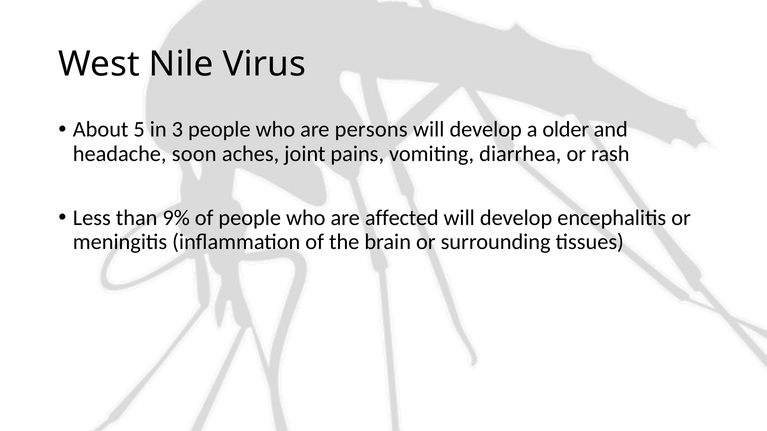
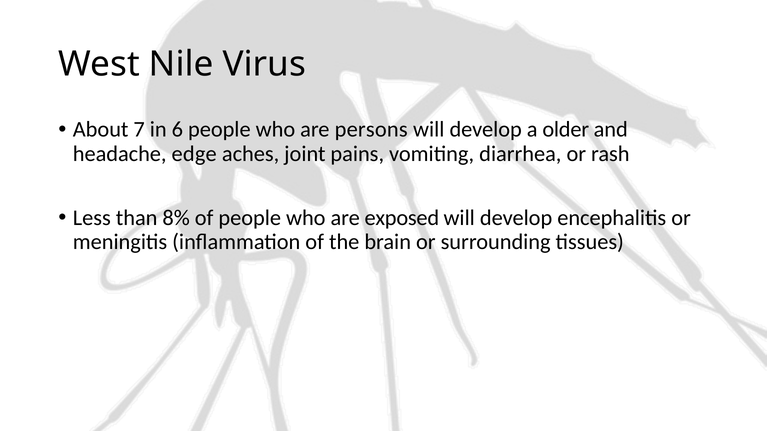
5: 5 -> 7 (139, 130)
3: 3 -> 6 (177, 130)
soon: soon -> edge (194, 154)
9%: 9% -> 8% (176, 218)
affected: affected -> exposed (402, 218)
